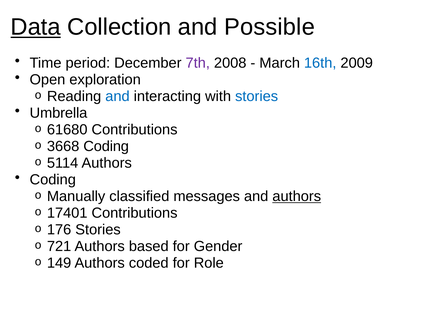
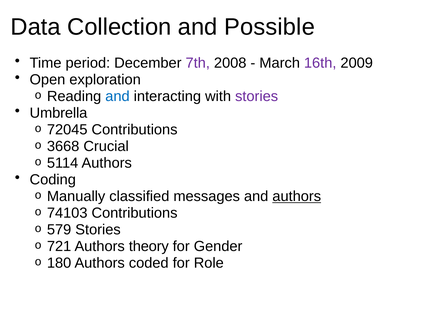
Data underline: present -> none (36, 27)
16th colour: blue -> purple (320, 63)
stories colour: blue -> purple (257, 96)
61680: 61680 -> 72045 (67, 129)
3668 Coding: Coding -> Crucial (106, 146)
17401: 17401 -> 74103 (67, 213)
176: 176 -> 579 (59, 229)
based: based -> theory (149, 246)
149: 149 -> 180 (59, 263)
